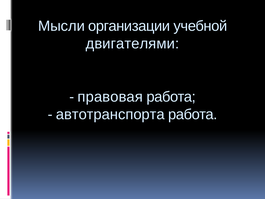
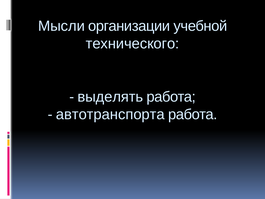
двигателями: двигателями -> технического (132, 44)
правовая: правовая -> выделять (110, 97)
